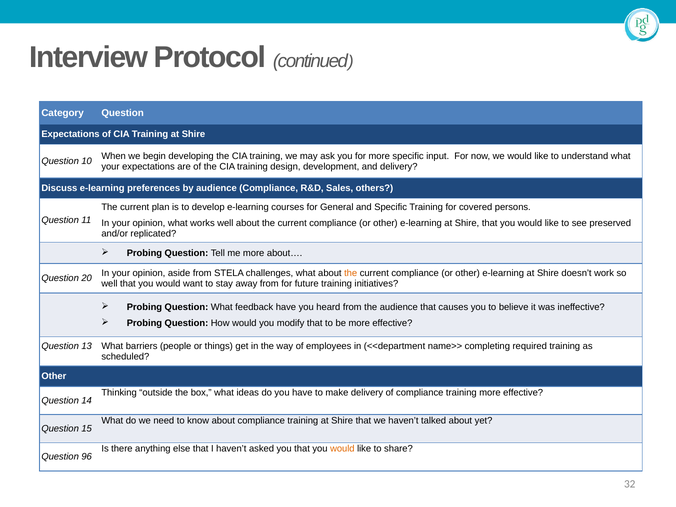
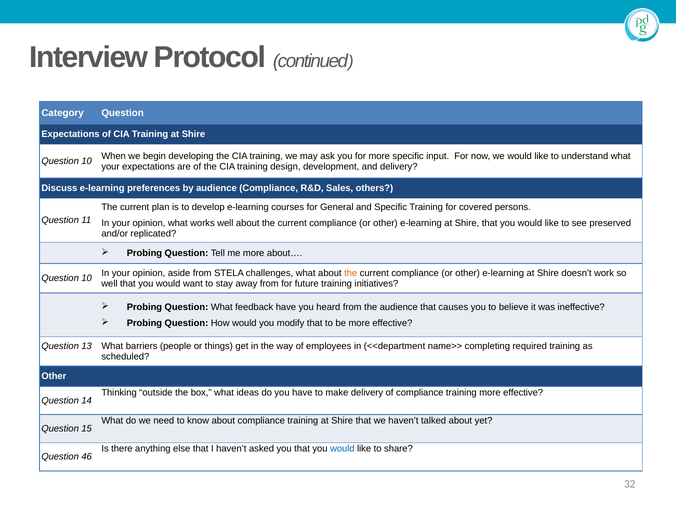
20: 20 -> 10 (87, 278)
would colour: orange -> blue (342, 449)
96: 96 -> 46 (87, 457)
